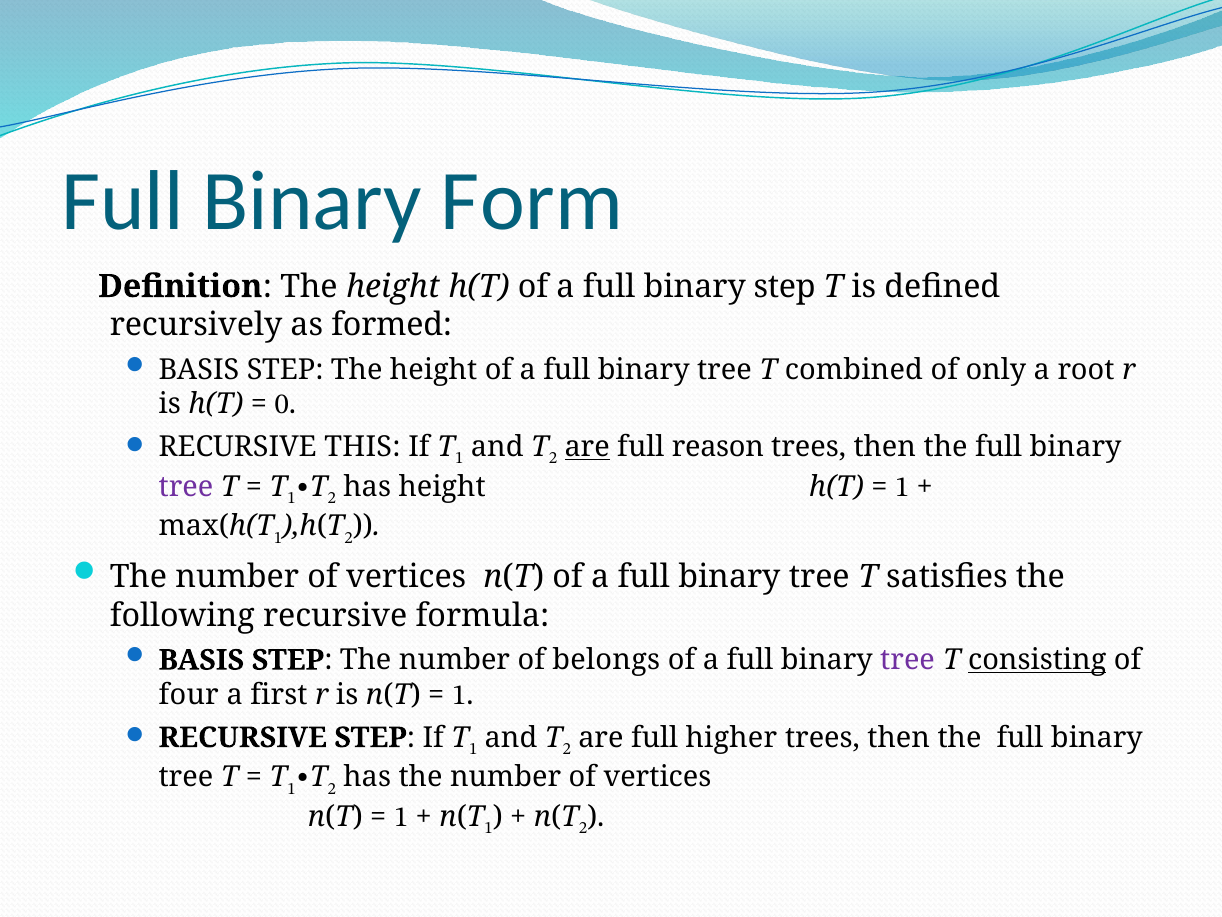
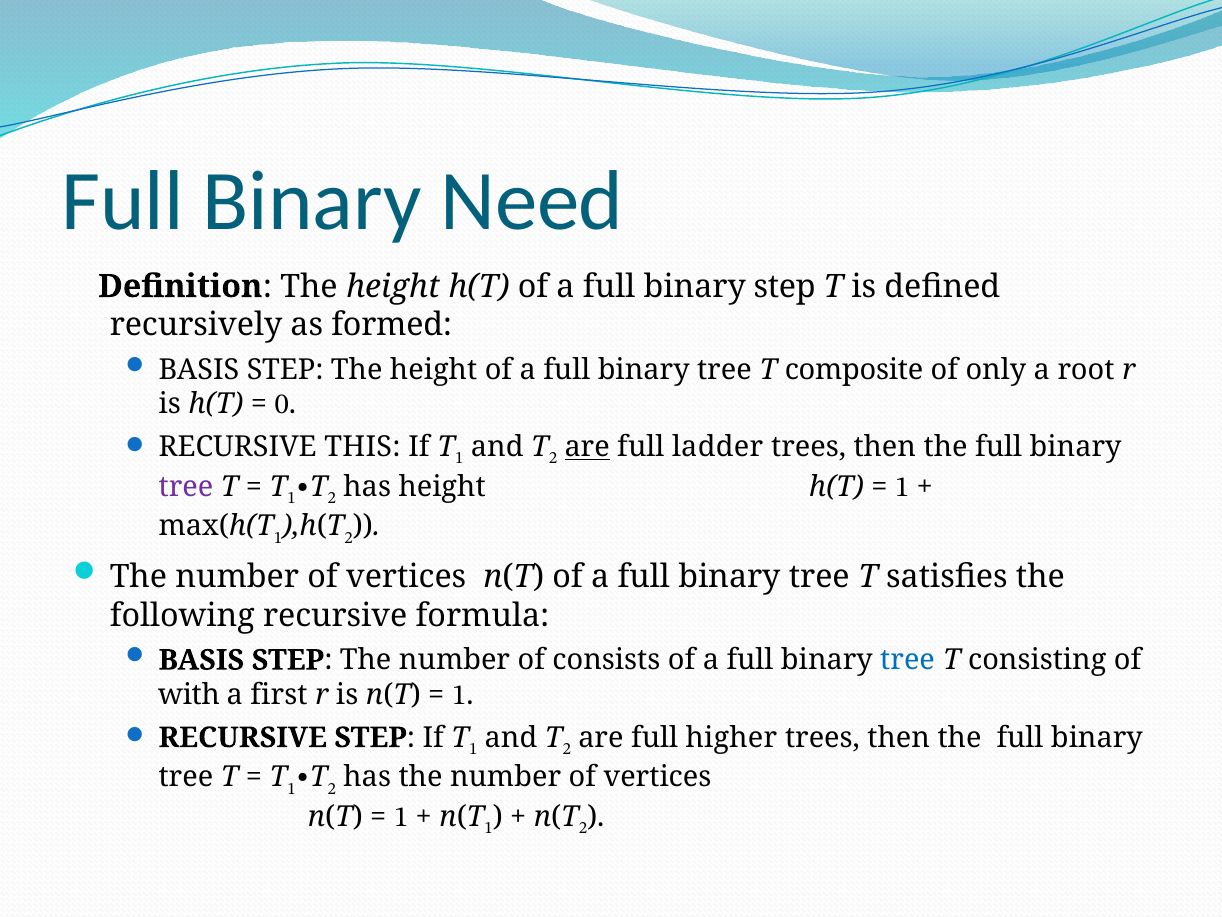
Form: Form -> Need (532, 202)
combined: combined -> composite (854, 369)
reason: reason -> ladder (718, 447)
belongs: belongs -> consists (606, 660)
tree colour: purple -> blue (908, 660)
consisting underline: present -> none (1037, 660)
four: four -> with (189, 694)
